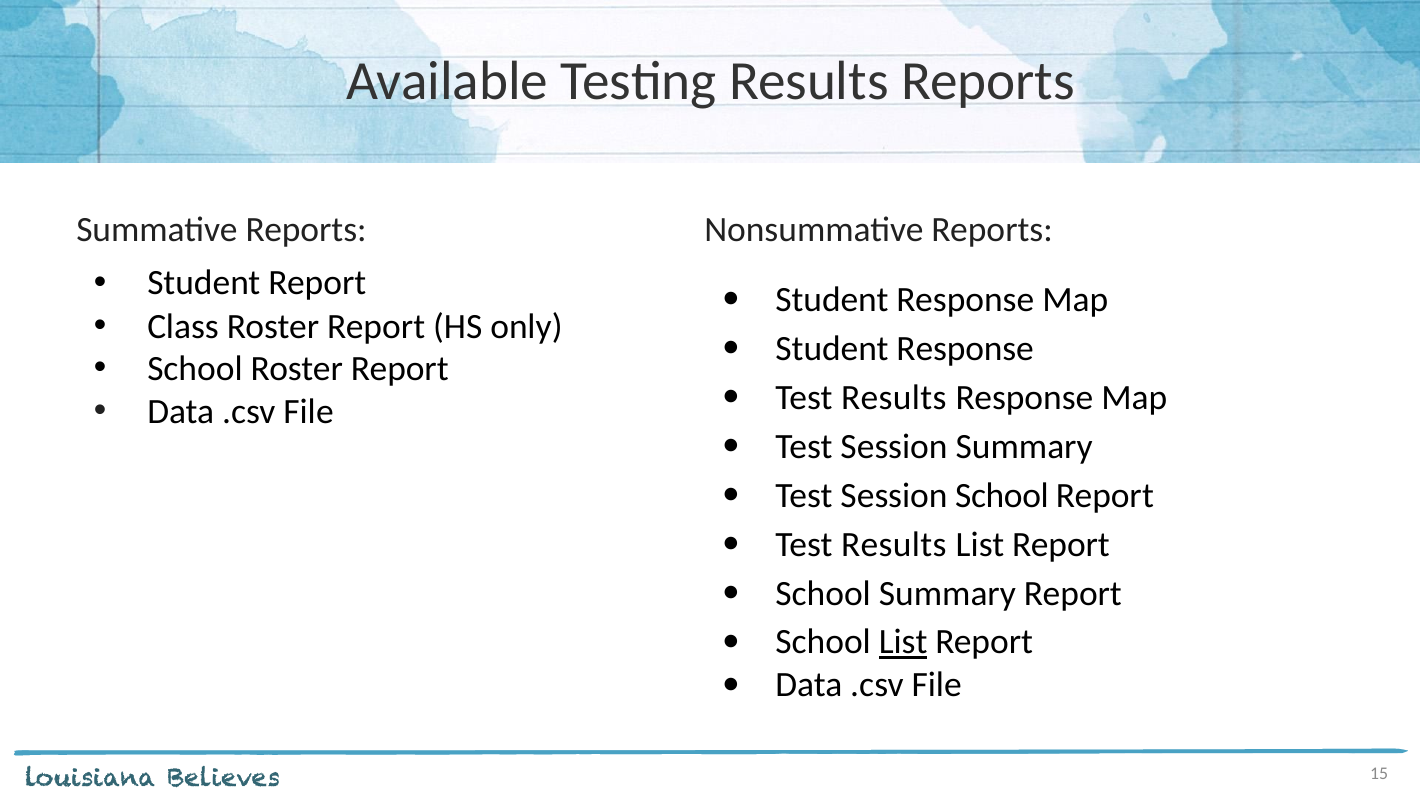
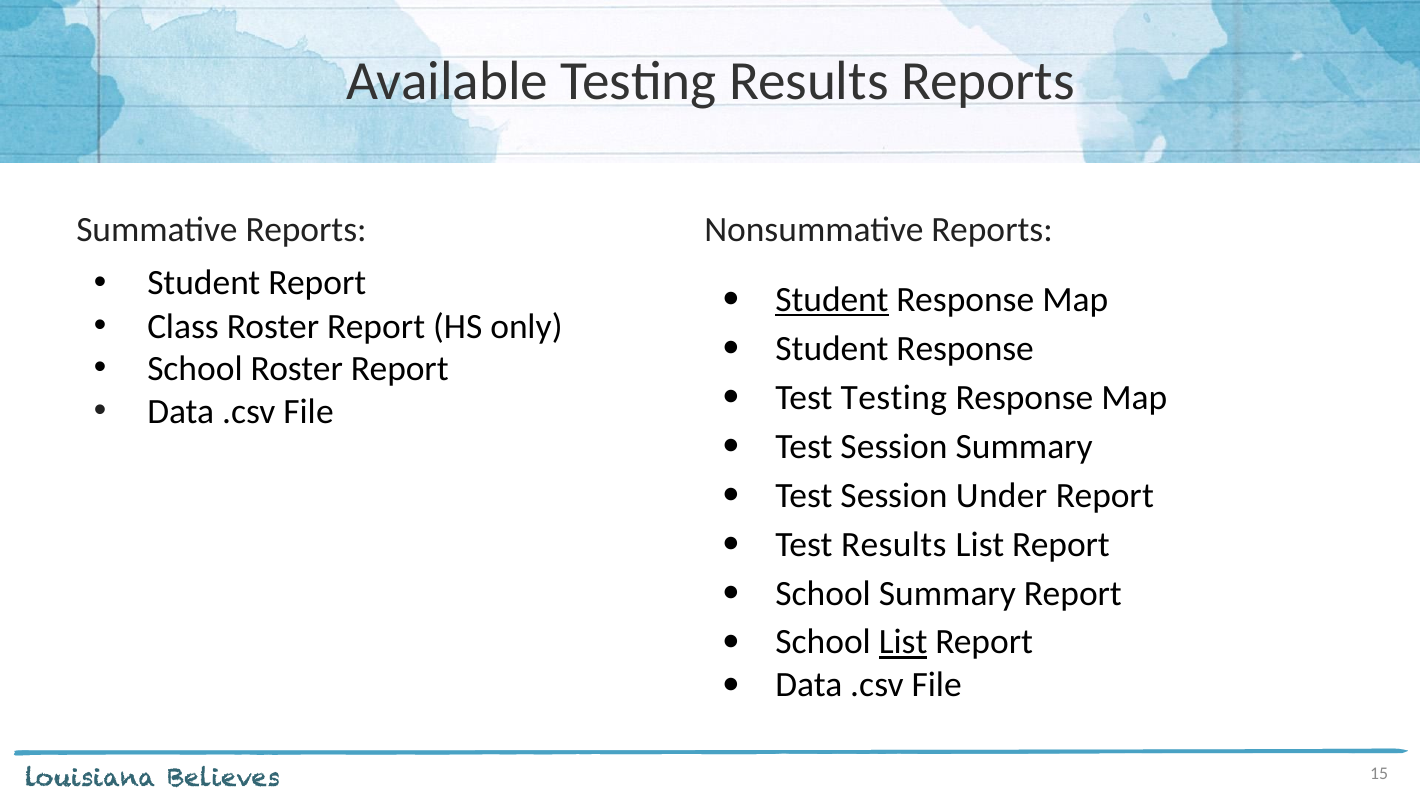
Student underline: none -> present (832, 299)
Results: Results -> Testing (894, 397)
Session School: School -> Under (1002, 495)
